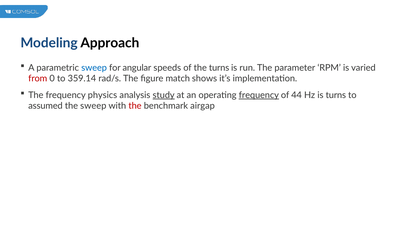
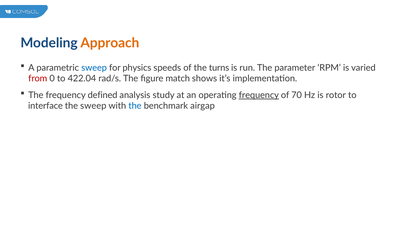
Approach colour: black -> orange (110, 43)
angular: angular -> physics (137, 68)
359.14: 359.14 -> 422.04 (82, 79)
physics: physics -> defined (103, 95)
study underline: present -> none (164, 95)
44: 44 -> 70 (297, 95)
is turns: turns -> rotor (336, 95)
assumed: assumed -> interface (45, 106)
the colour: red -> blue (135, 106)
